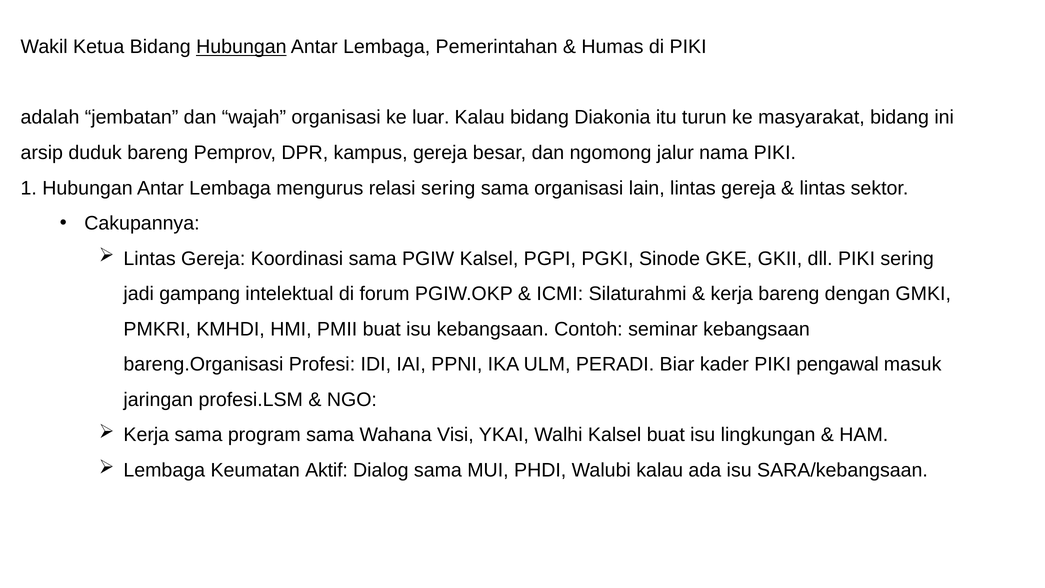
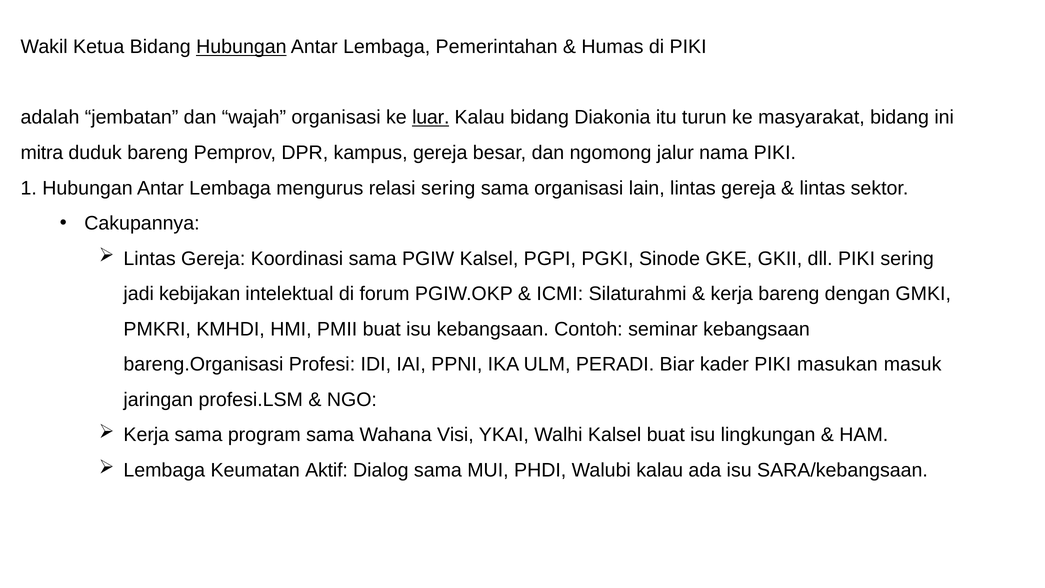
luar underline: none -> present (431, 117)
arsip: arsip -> mitra (42, 153)
gampang: gampang -> kebijakan (200, 294)
pengawal: pengawal -> masukan (837, 364)
